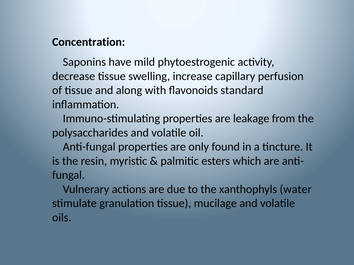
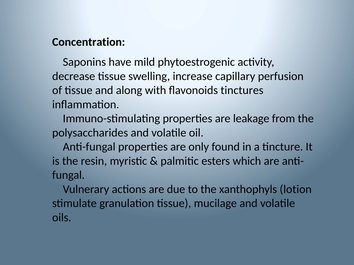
standard: standard -> tinctures (242, 90)
water: water -> lotion (296, 190)
